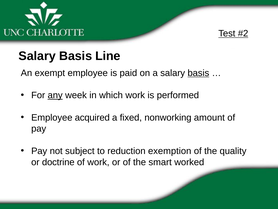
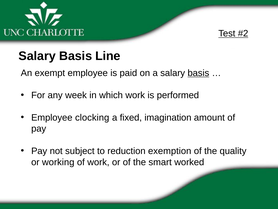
any underline: present -> none (55, 95)
acquired: acquired -> clocking (92, 117)
nonworking: nonworking -> imagination (168, 117)
doctrine: doctrine -> working (58, 162)
